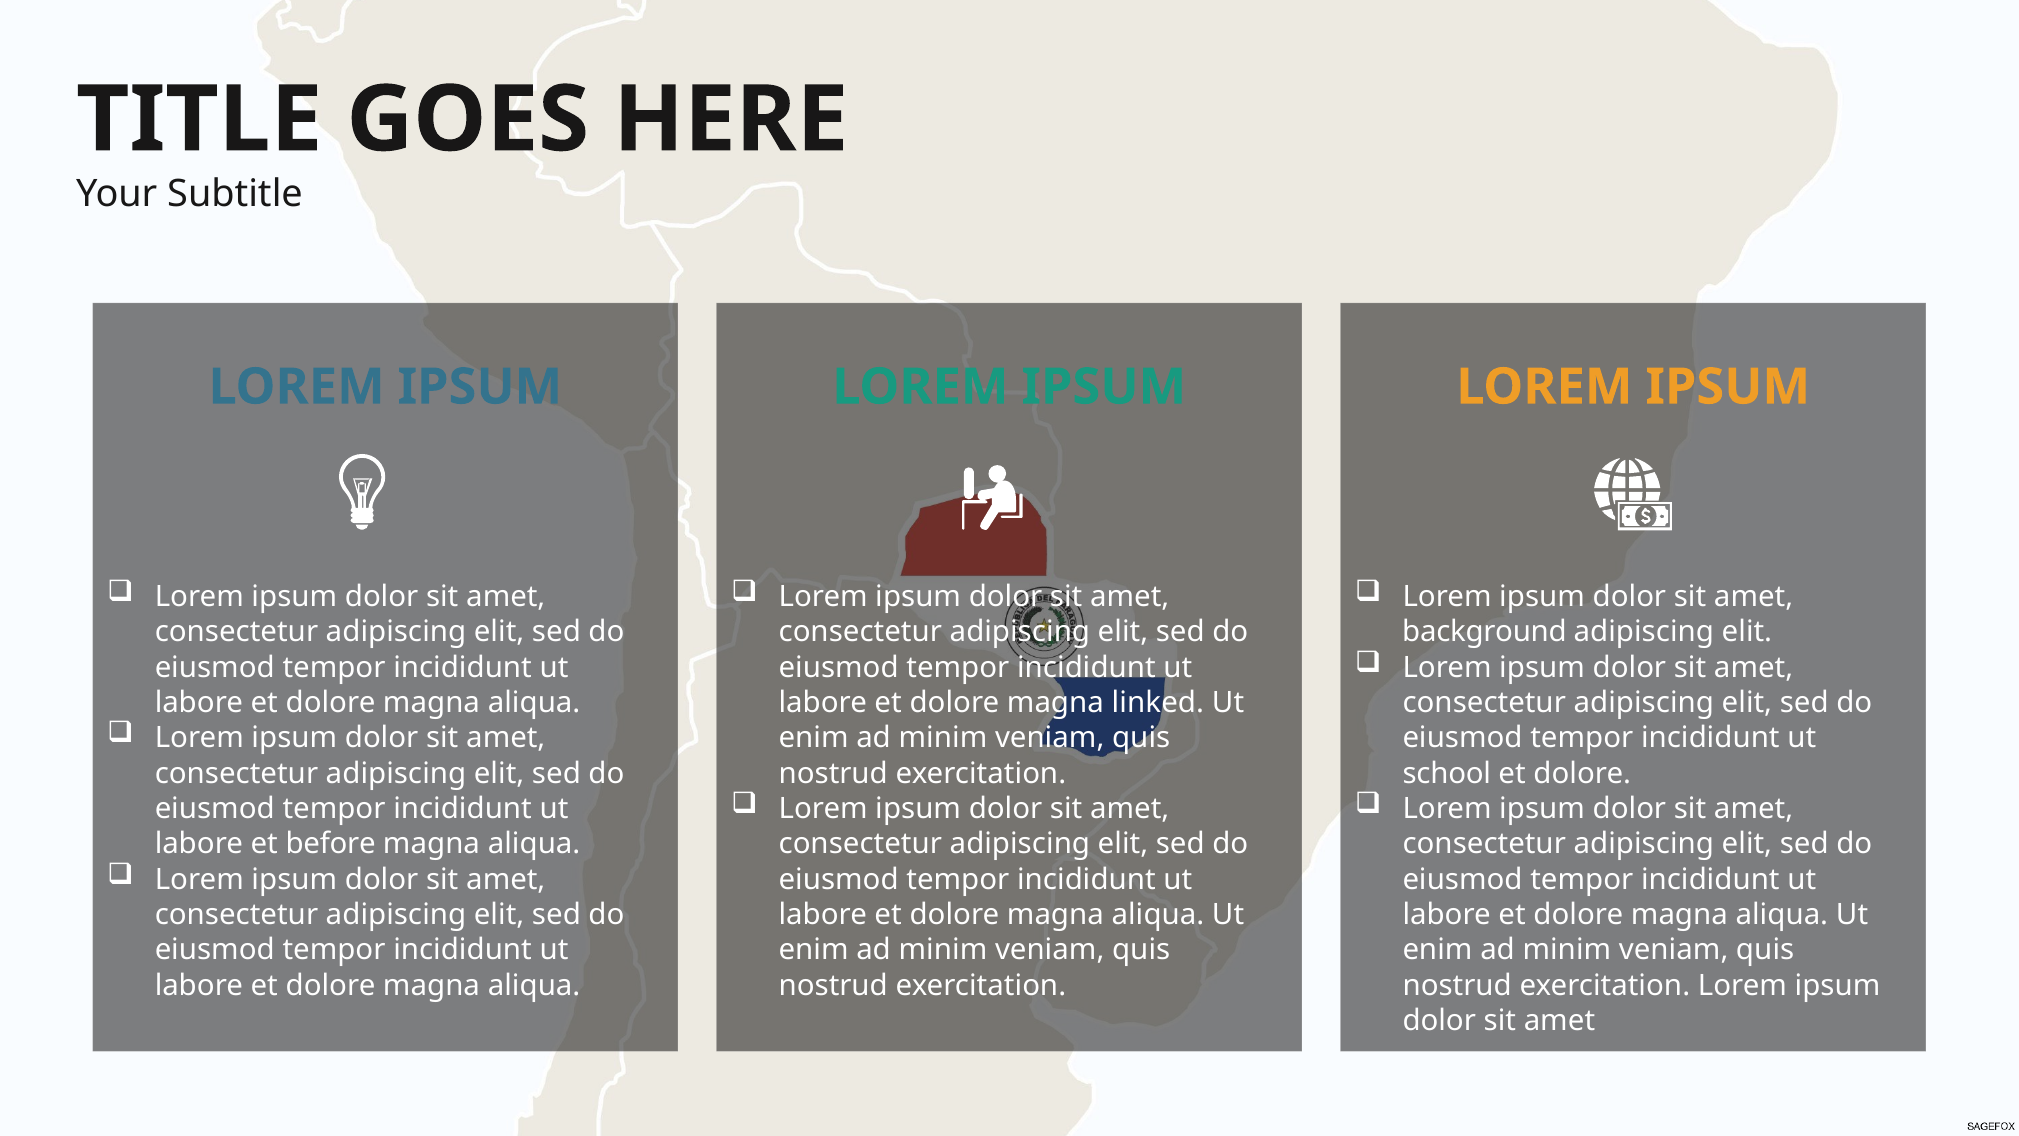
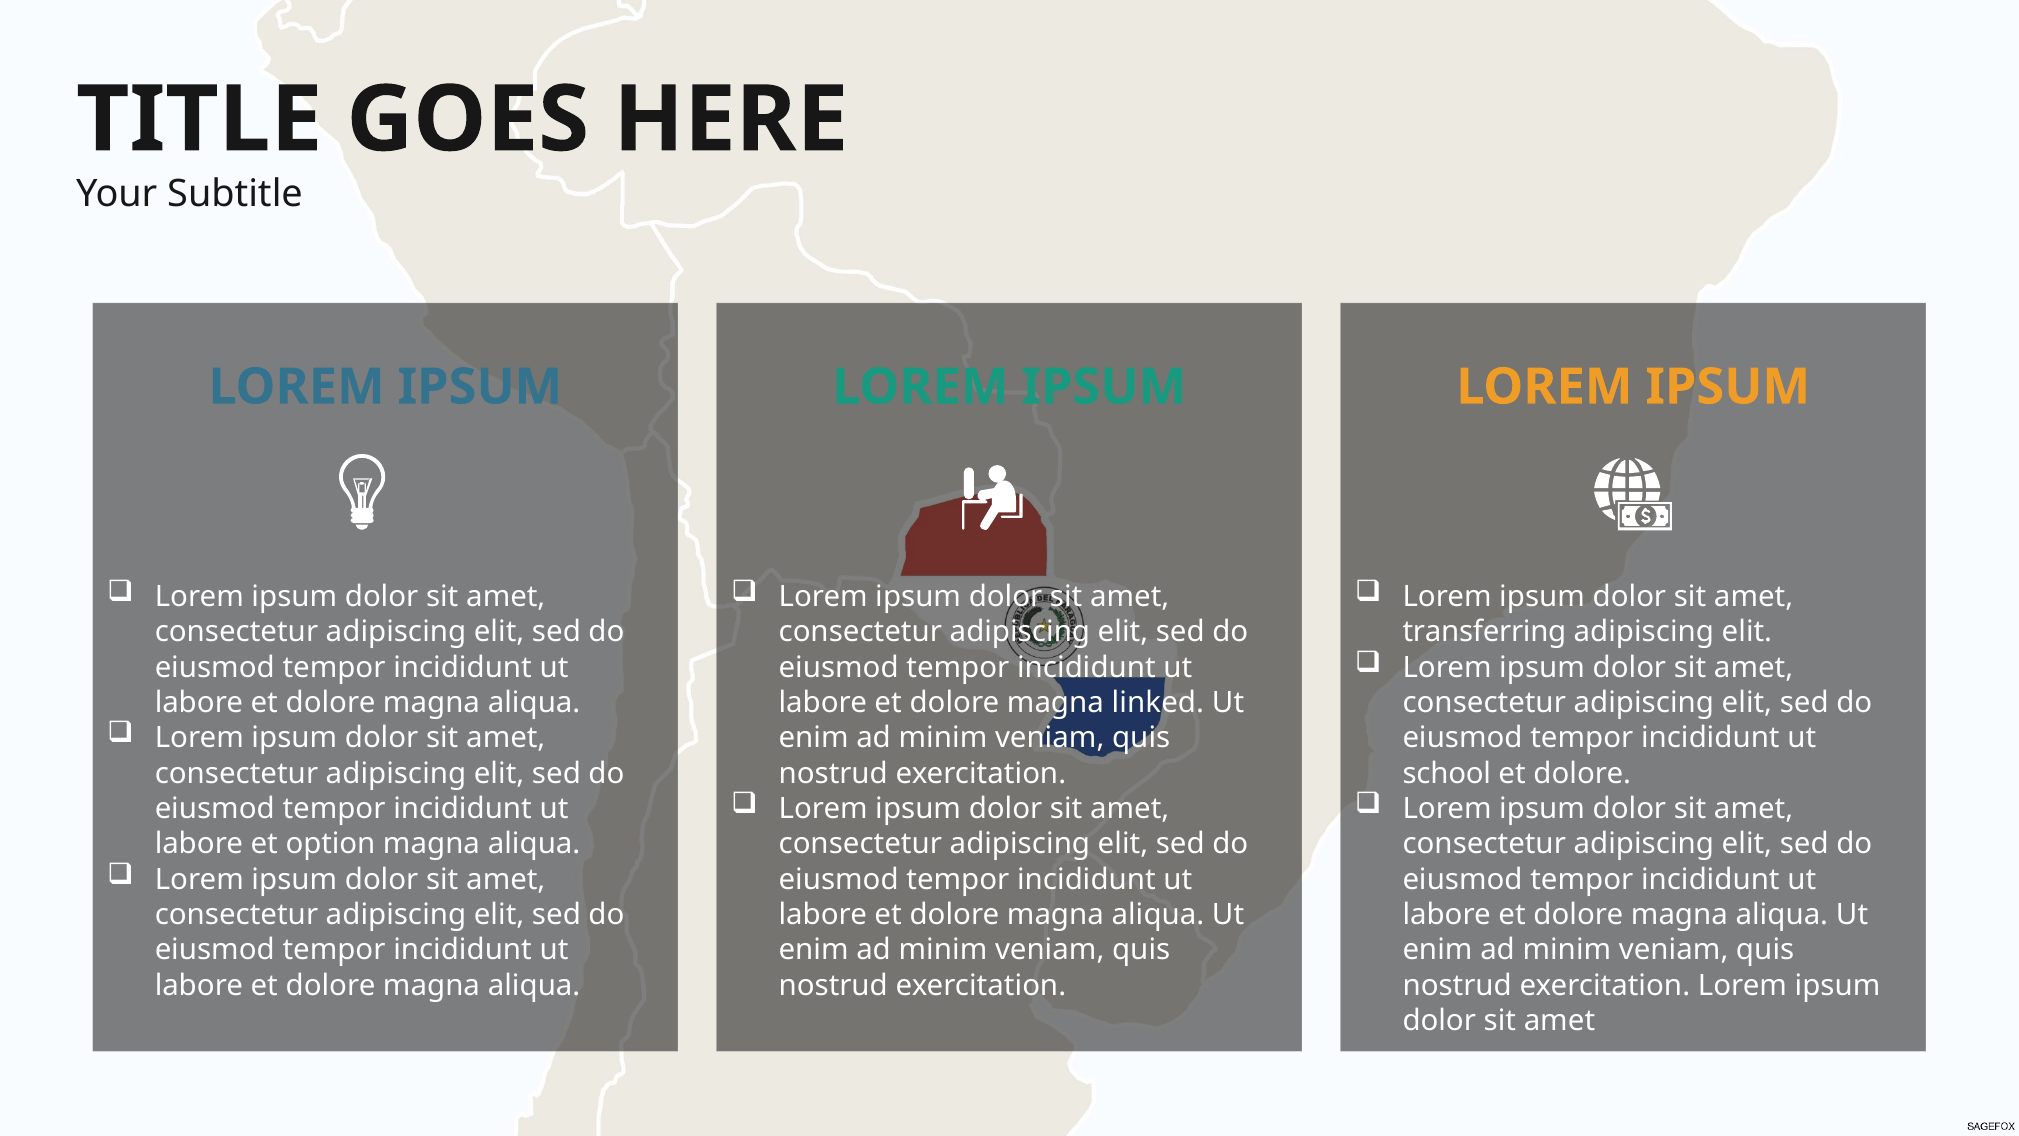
background: background -> transferring (1484, 632)
before: before -> option (331, 844)
